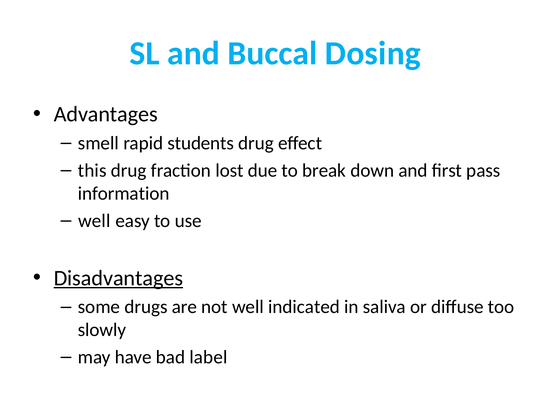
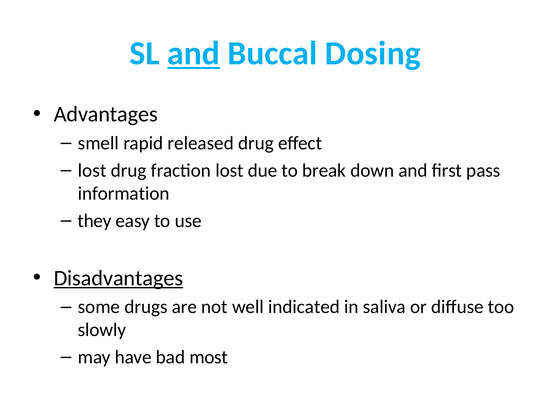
and underline: none -> present (194, 53)
students: students -> released (201, 143)
this: this -> lost (92, 170)
well: well -> they (95, 220)
label: label -> most (209, 357)
